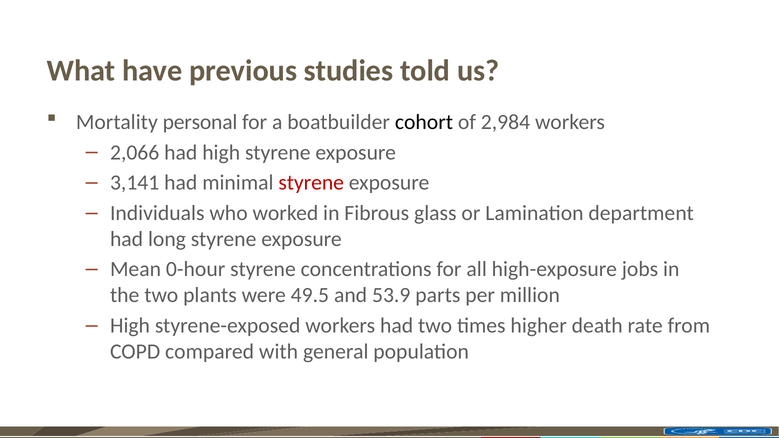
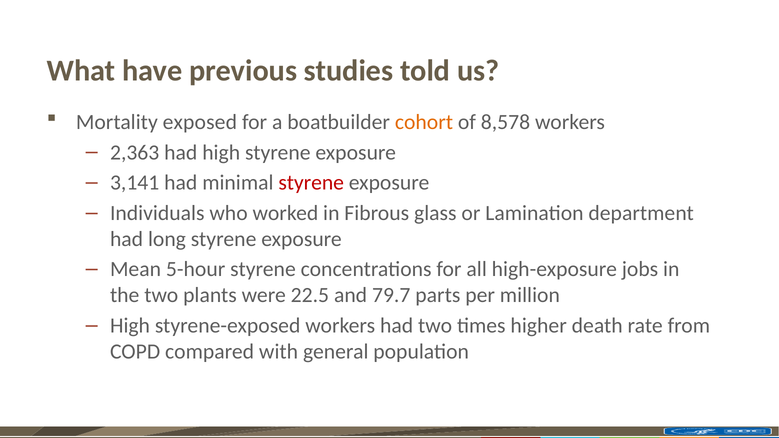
personal: personal -> exposed (200, 122)
cohort colour: black -> orange (424, 122)
2,984: 2,984 -> 8,578 (505, 122)
2,066: 2,066 -> 2,363 (135, 153)
0-hour: 0-hour -> 5-hour (196, 269)
49.5: 49.5 -> 22.5 (310, 295)
53.9: 53.9 -> 79.7 (391, 295)
